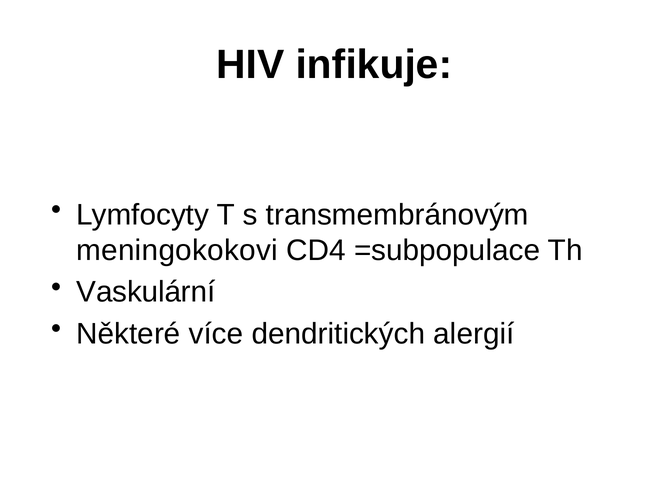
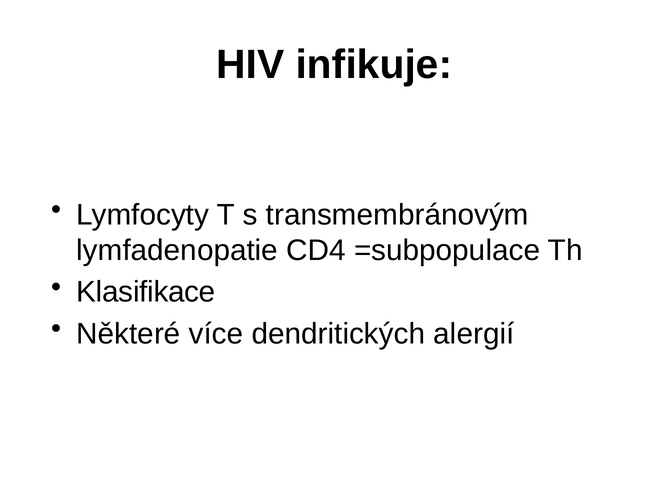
meningokokovi: meningokokovi -> lymfadenopatie (177, 250)
Vaskulární: Vaskulární -> Klasifikace (146, 292)
